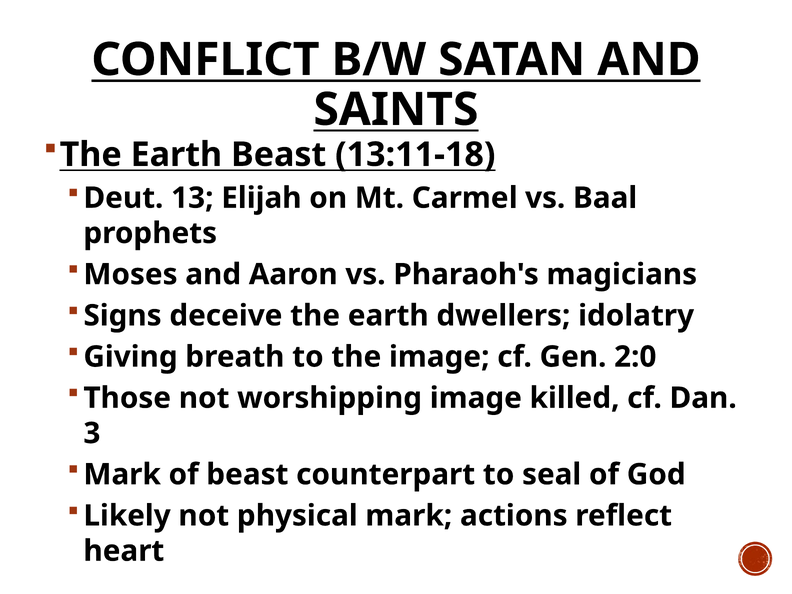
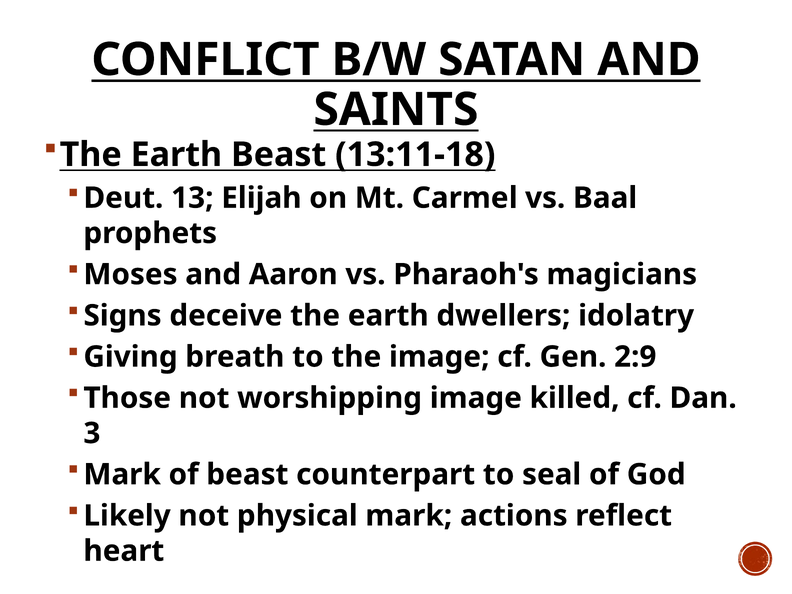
2:0: 2:0 -> 2:9 (635, 357)
